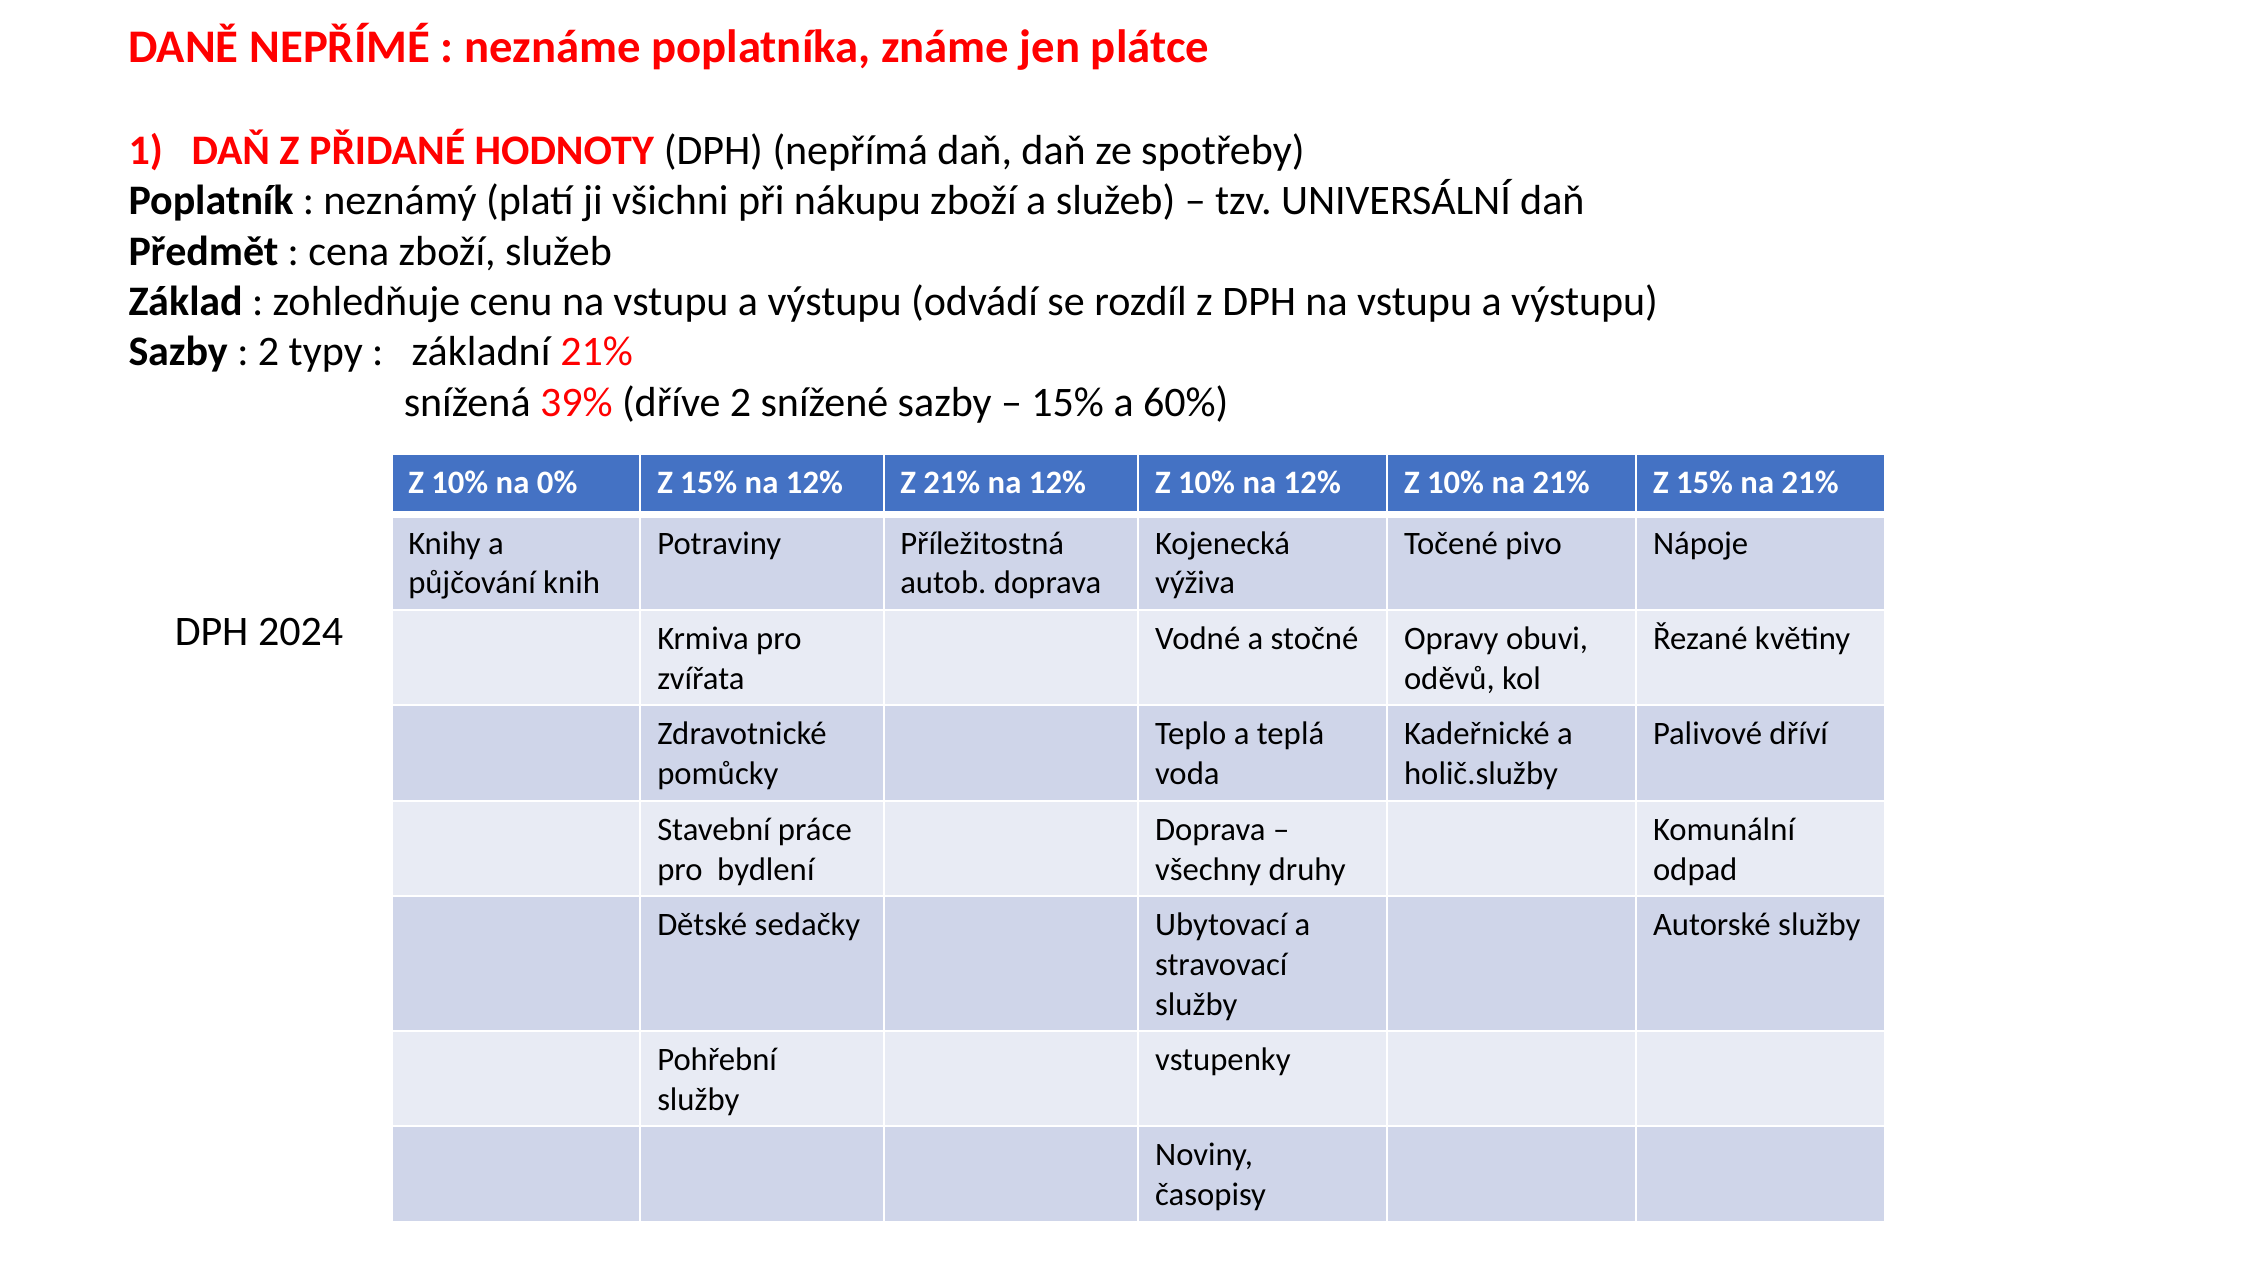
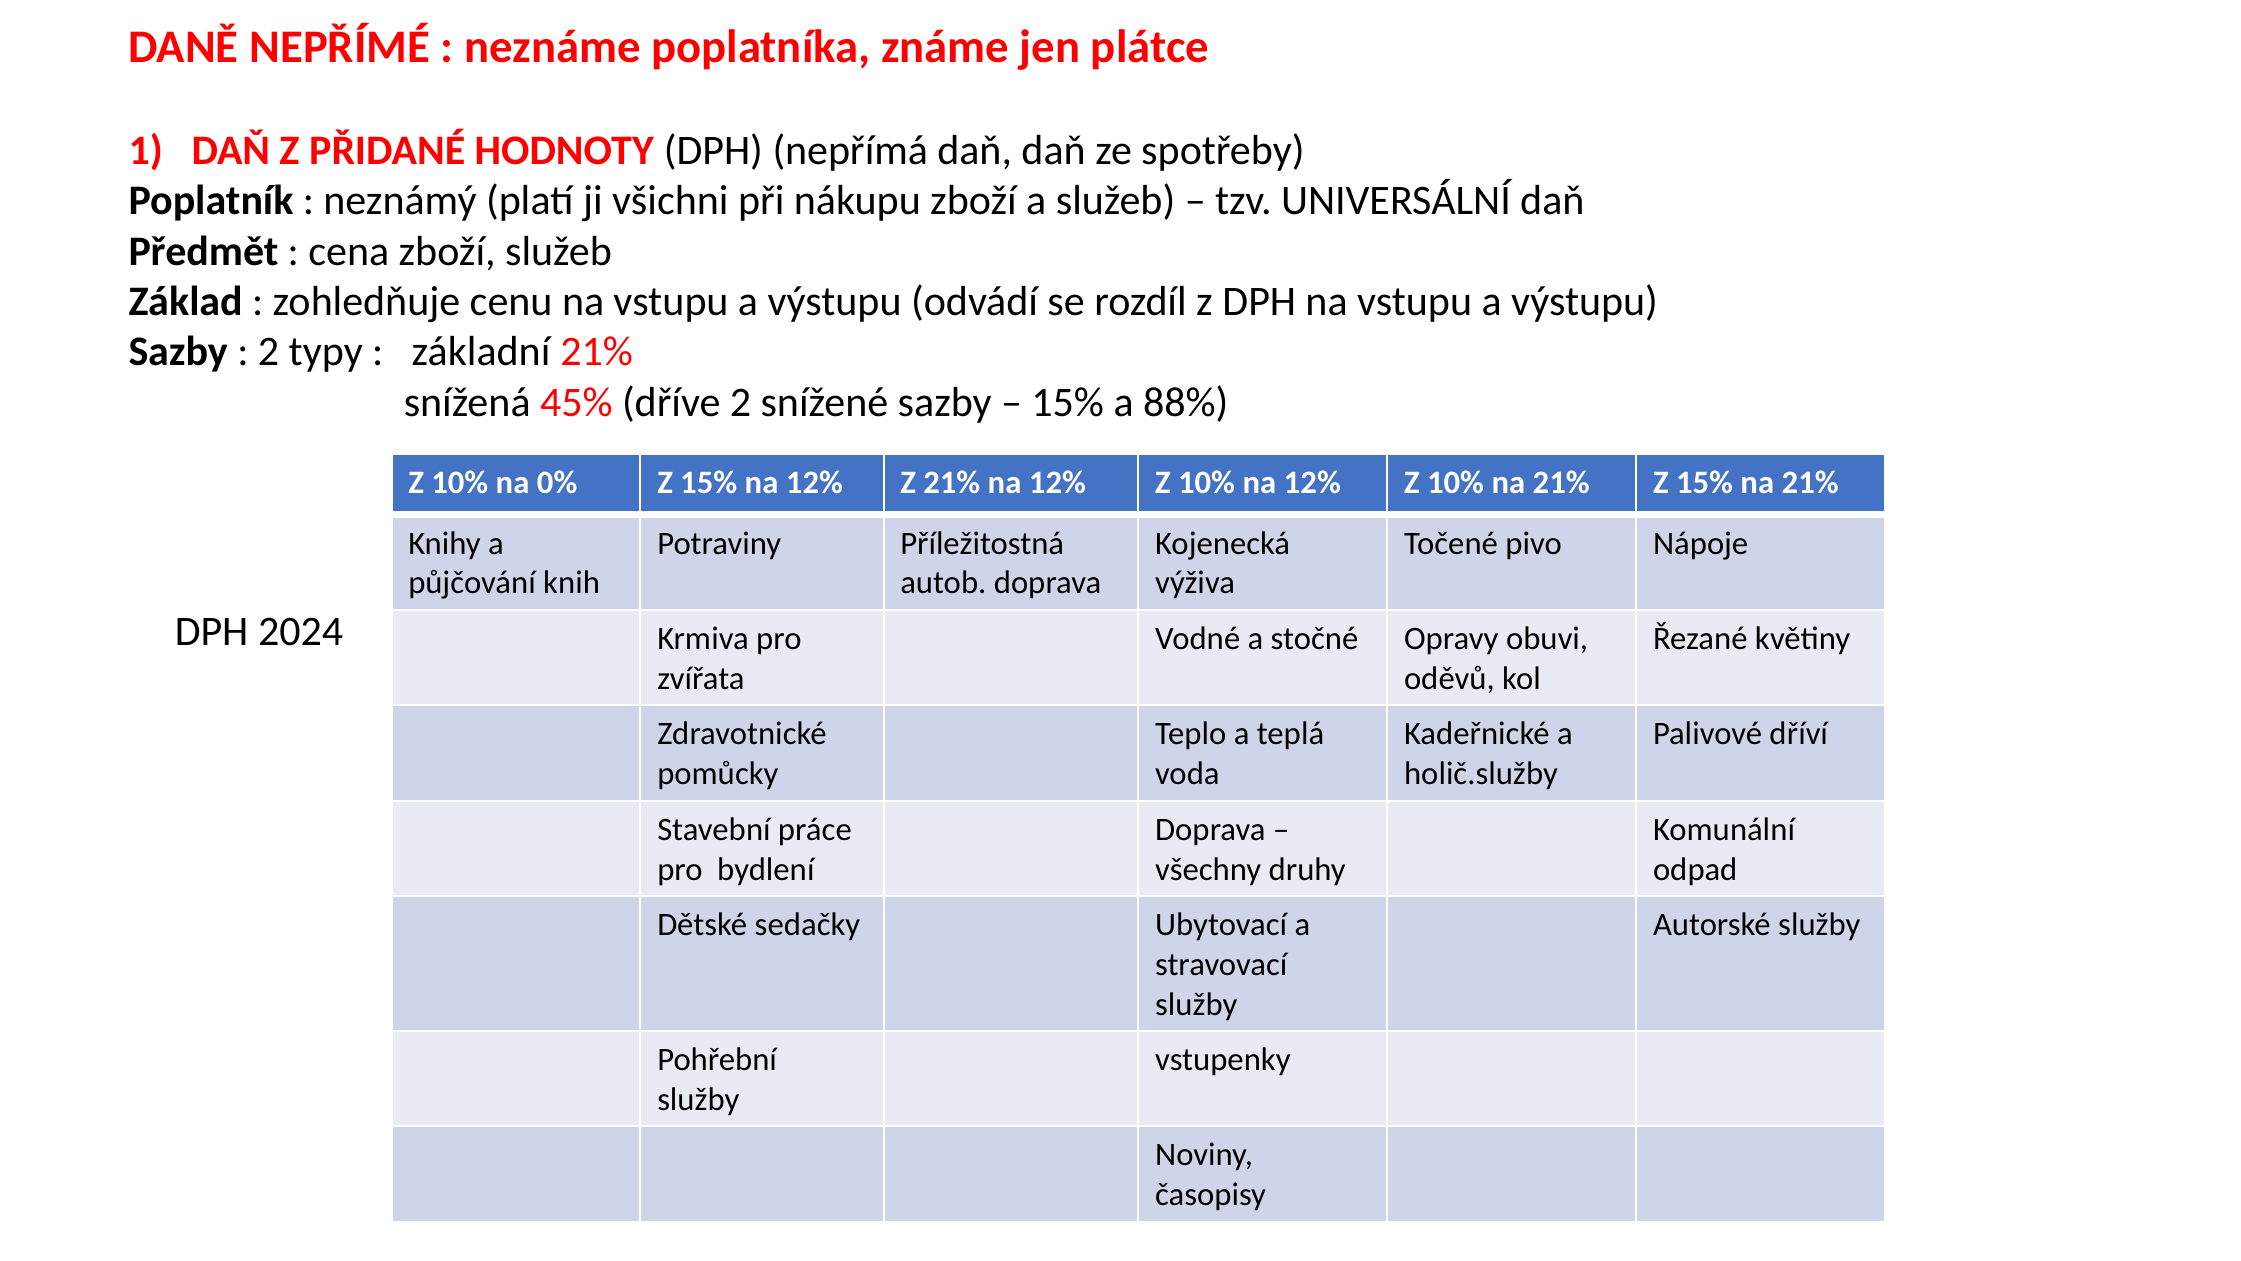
39%: 39% -> 45% (576, 402)
60%: 60% -> 88% (1186, 402)
